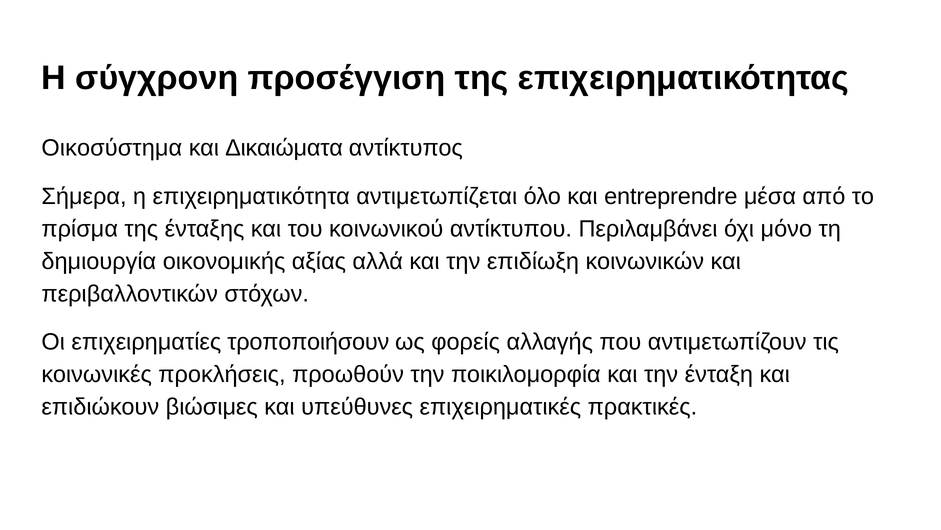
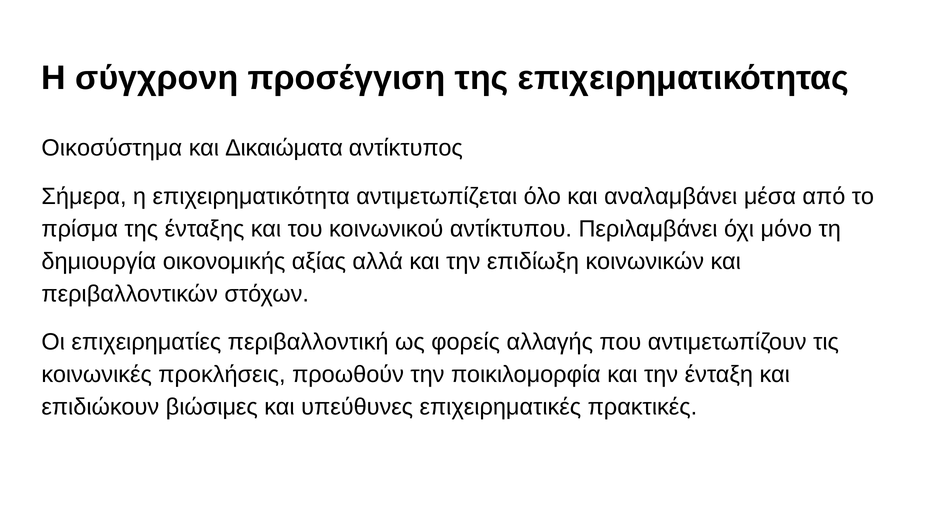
entreprendre: entreprendre -> αναλαμβάνει (671, 196)
τροποποιήσουν: τροποποιήσουν -> περιβαλλοντική (308, 342)
